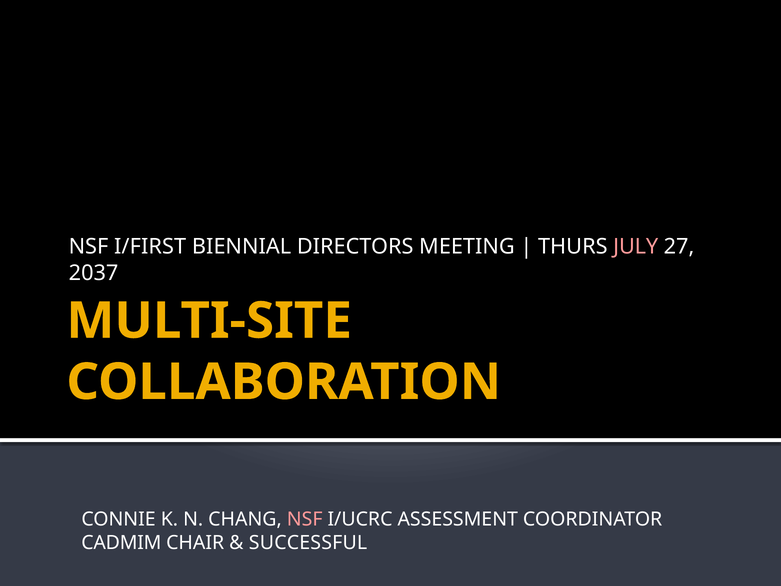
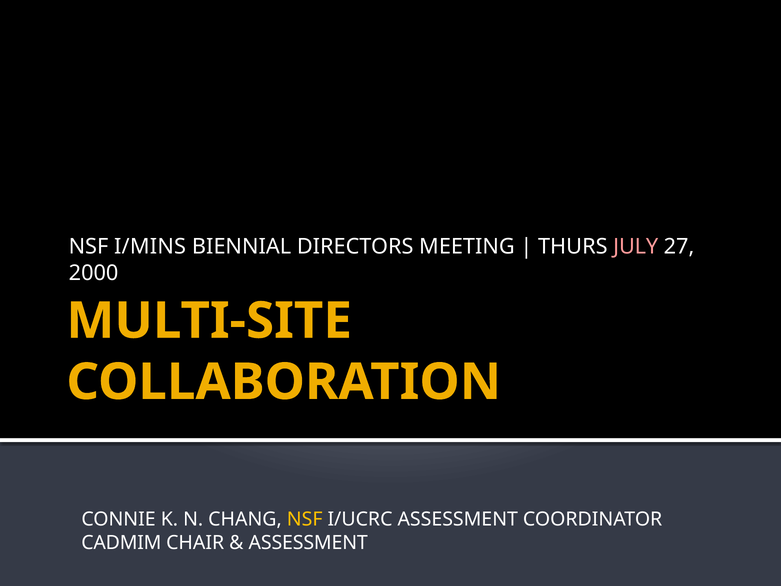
I/FIRST: I/FIRST -> I/MINS (150, 247)
2037: 2037 -> 2000 (94, 273)
NSF colour: pink -> yellow (305, 519)
SUCCESSFUL: SUCCESSFUL -> ASSESSMENT (308, 542)
